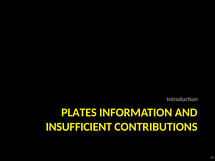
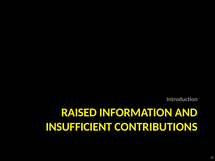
PLATES: PLATES -> RAISED (79, 113)
